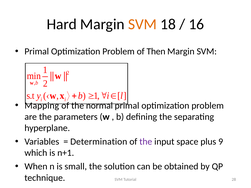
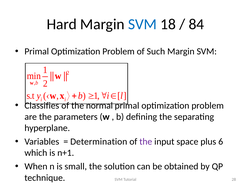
SVM colour: orange -> blue (142, 24)
16: 16 -> 84 (196, 24)
Then: Then -> Such (156, 51)
Mapping: Mapping -> Classifies (42, 106)
9: 9 -> 6 (221, 142)
